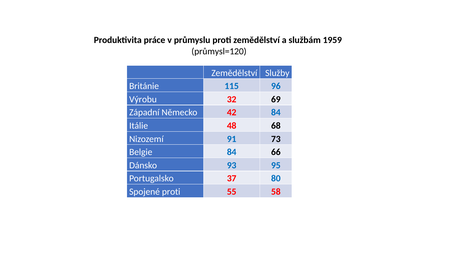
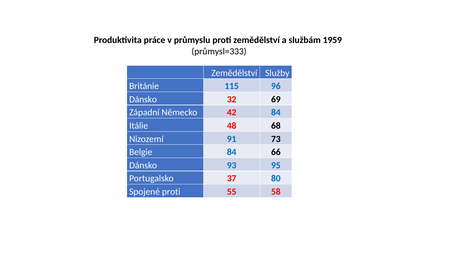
průmysl=120: průmysl=120 -> průmysl=333 (219, 51)
Výrobu: Výrobu -> Dánsko (143, 99)
